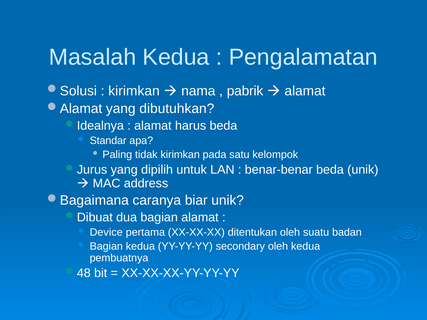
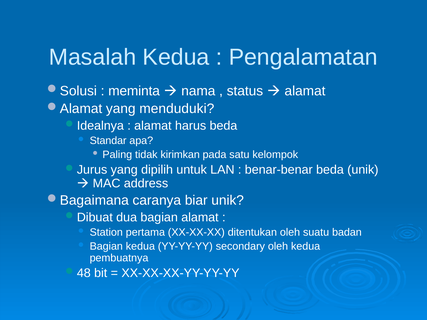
kirimkan: kirimkan -> meminta (134, 91)
pabrik: pabrik -> status (245, 91)
dibutuhkan: dibutuhkan -> menduduki (177, 109)
Device: Device -> Station (106, 233)
